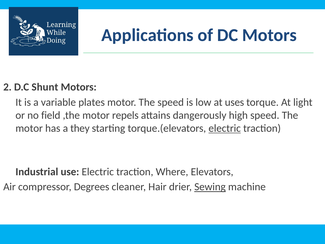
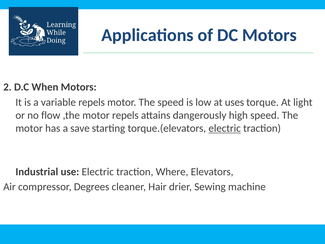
Shunt: Shunt -> When (45, 87)
variable plates: plates -> repels (92, 102)
field: field -> flow (51, 115)
they: they -> save (80, 128)
Sewing underline: present -> none (210, 187)
